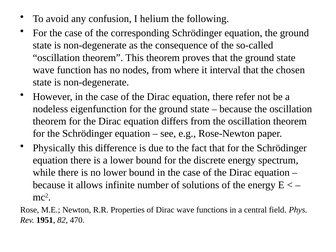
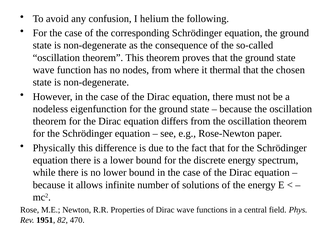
interval: interval -> thermal (225, 70)
refer: refer -> must (245, 97)
